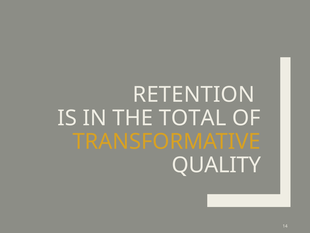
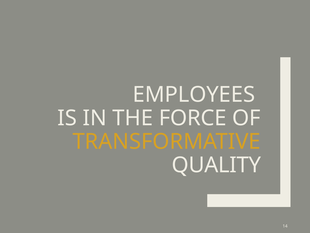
RETENTION: RETENTION -> EMPLOYEES (194, 94)
TOTAL: TOTAL -> FORCE (193, 118)
